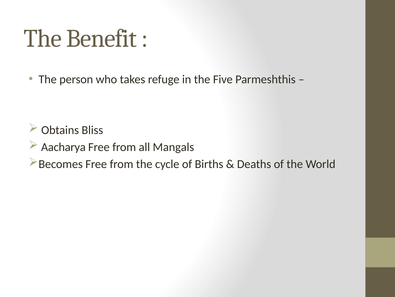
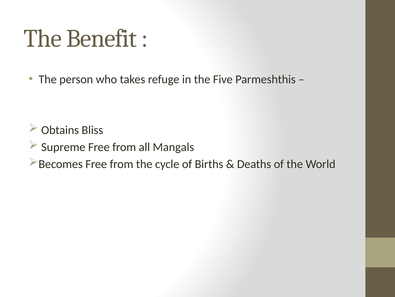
Aacharya: Aacharya -> Supreme (63, 147)
